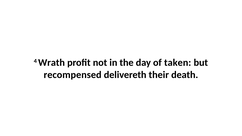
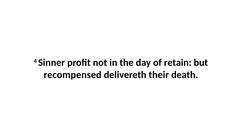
Wrath: Wrath -> Sinner (52, 63)
taken: taken -> retain (178, 63)
